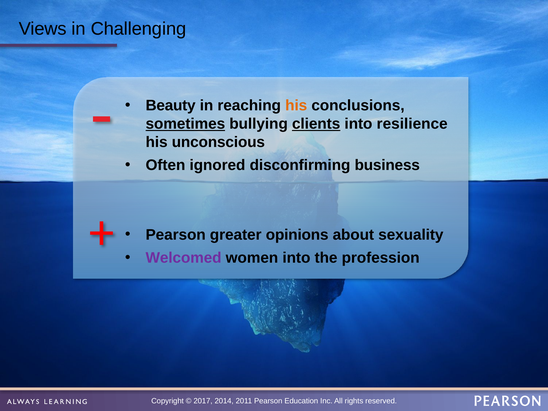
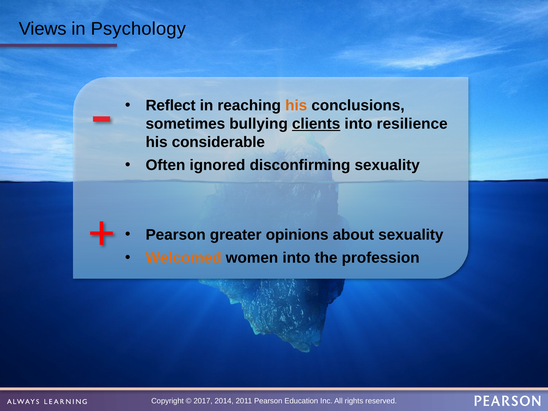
Challenging: Challenging -> Psychology (138, 29)
Beauty: Beauty -> Reflect (171, 106)
sometimes underline: present -> none (185, 124)
unconscious: unconscious -> considerable (218, 142)
disconfirming business: business -> sexuality (387, 165)
Welcomed colour: purple -> orange (184, 258)
